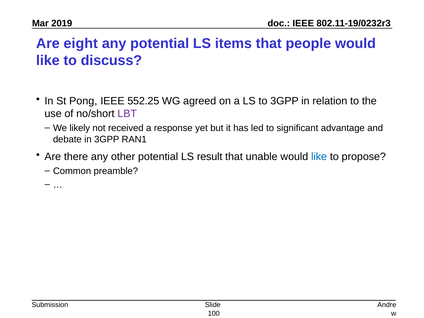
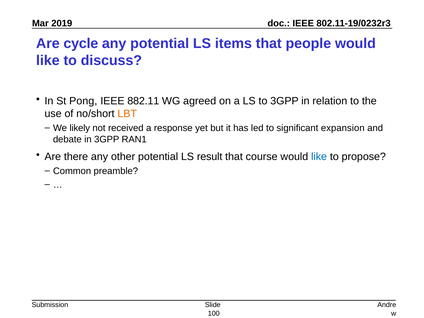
eight: eight -> cycle (81, 43)
552.25: 552.25 -> 882.11 (143, 101)
LBT colour: purple -> orange (127, 114)
advantage: advantage -> expansion (343, 128)
unable: unable -> course (262, 157)
